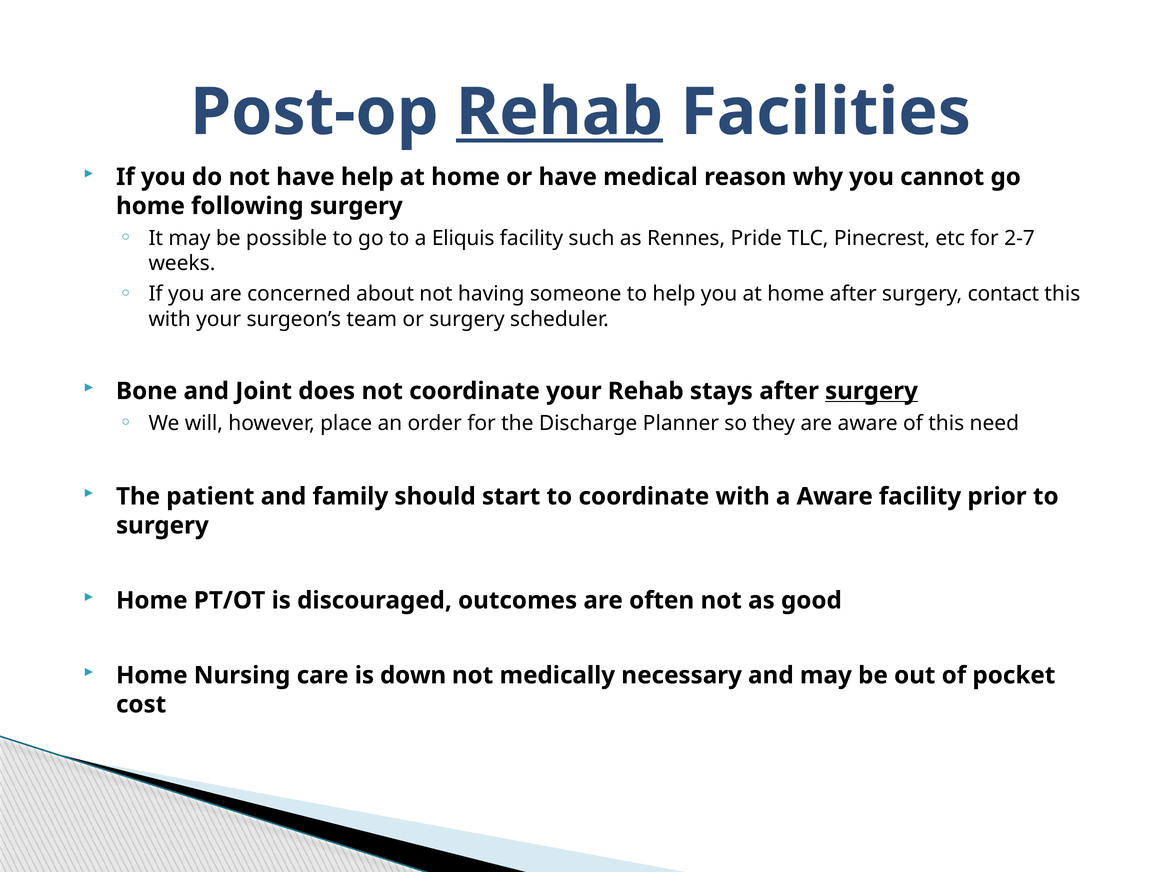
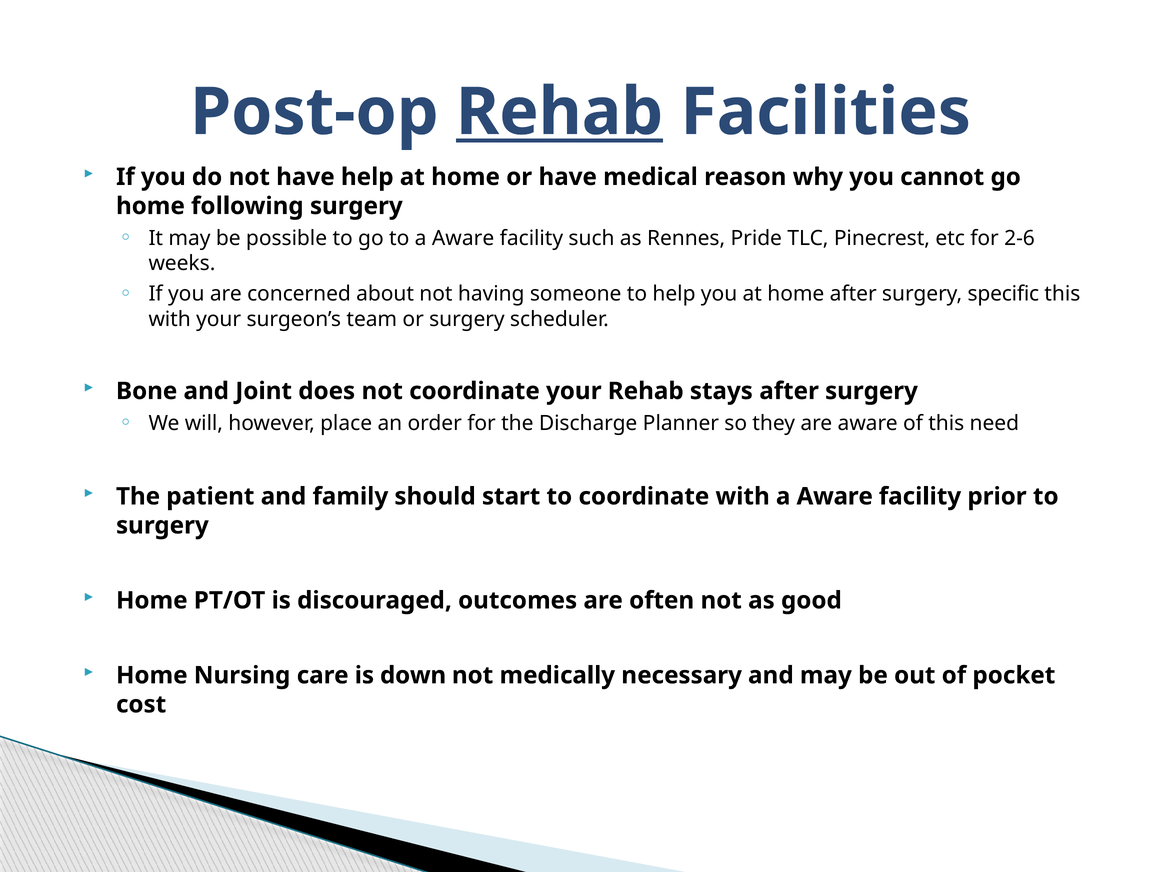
to a Eliquis: Eliquis -> Aware (463, 238)
2-7: 2-7 -> 2-6 (1020, 238)
contact: contact -> specific (1003, 294)
surgery underline: present -> none (871, 391)
